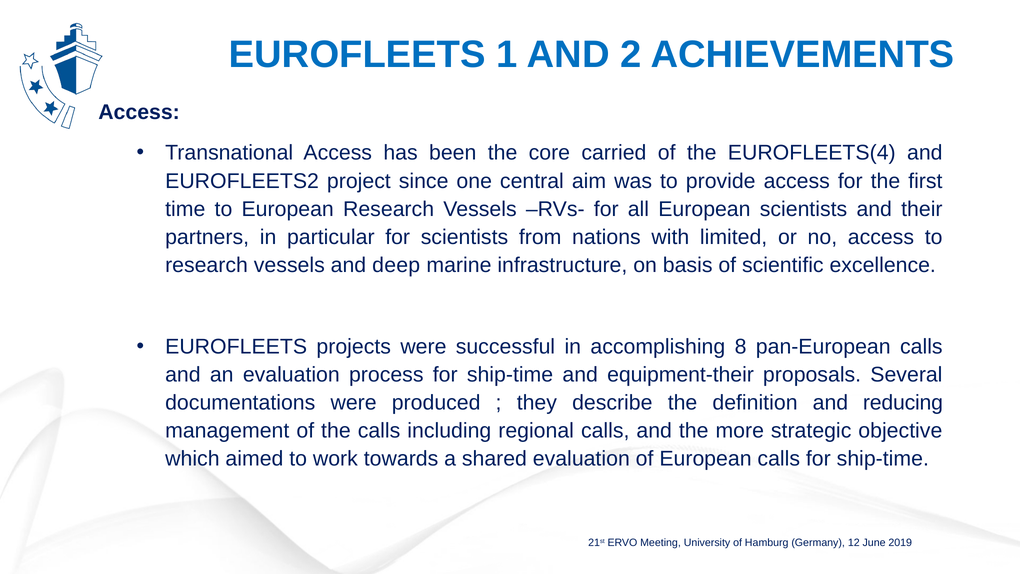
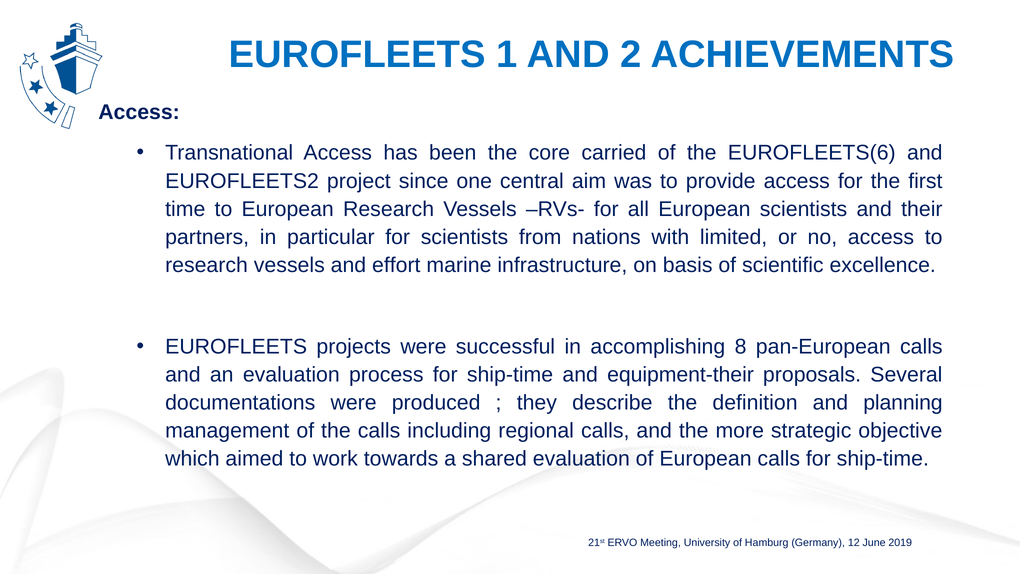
EUROFLEETS(4: EUROFLEETS(4 -> EUROFLEETS(6 (812, 153)
deep: deep -> effort (396, 265)
reducing: reducing -> planning (903, 403)
